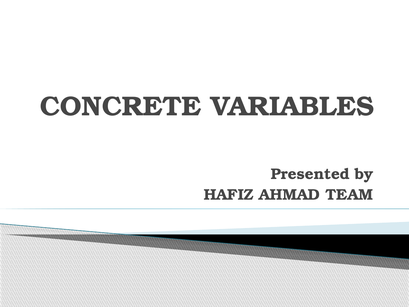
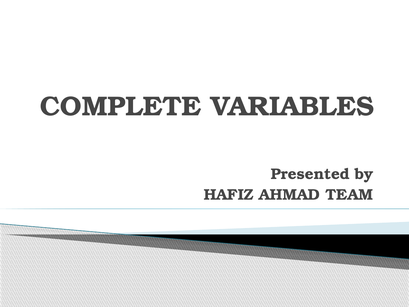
CONCRETE: CONCRETE -> COMPLETE (120, 106)
